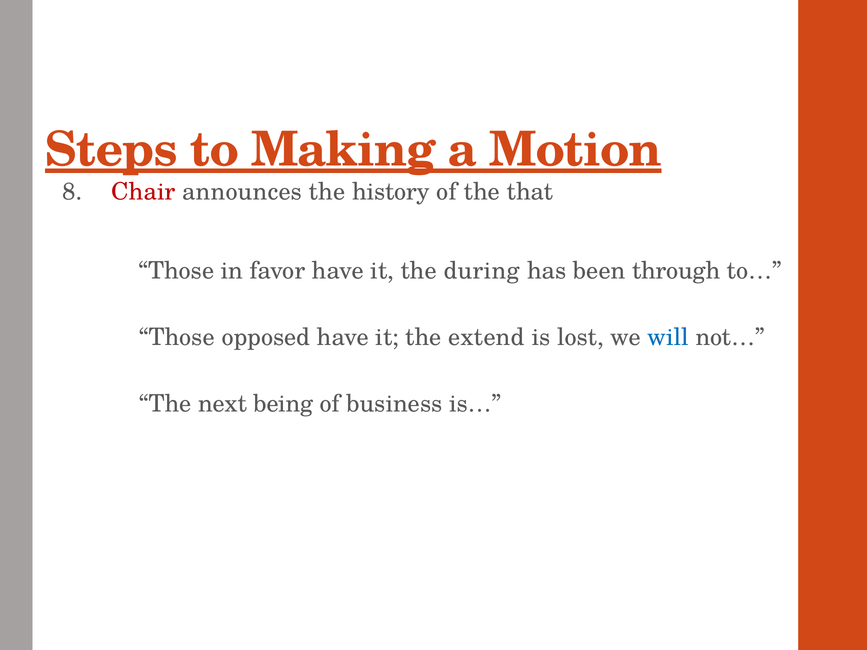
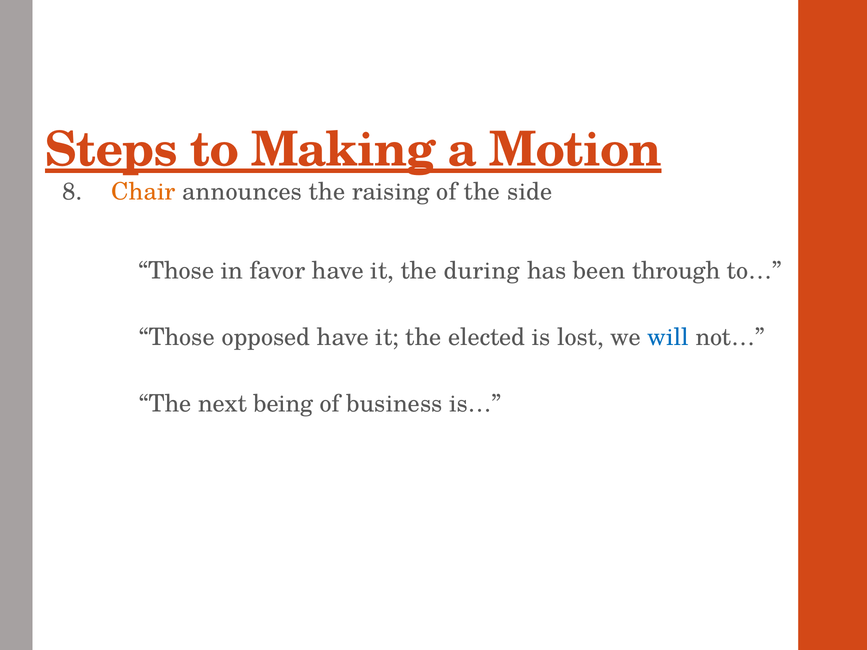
Chair colour: red -> orange (143, 192)
history: history -> raising (391, 192)
that: that -> side (530, 192)
extend: extend -> elected (487, 337)
